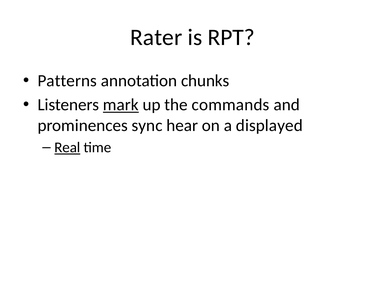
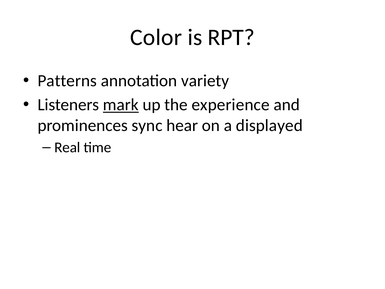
Rater: Rater -> Color (156, 37)
chunks: chunks -> variety (205, 81)
commands: commands -> experience (231, 105)
Real underline: present -> none (67, 147)
